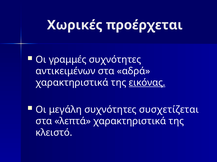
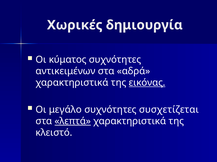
προέρχεται: προέρχεται -> δημιουργία (144, 25)
γραμμές: γραμμές -> κύματος (68, 60)
μεγάλη: μεγάλη -> μεγάλο (65, 110)
λεπτά underline: none -> present (73, 122)
